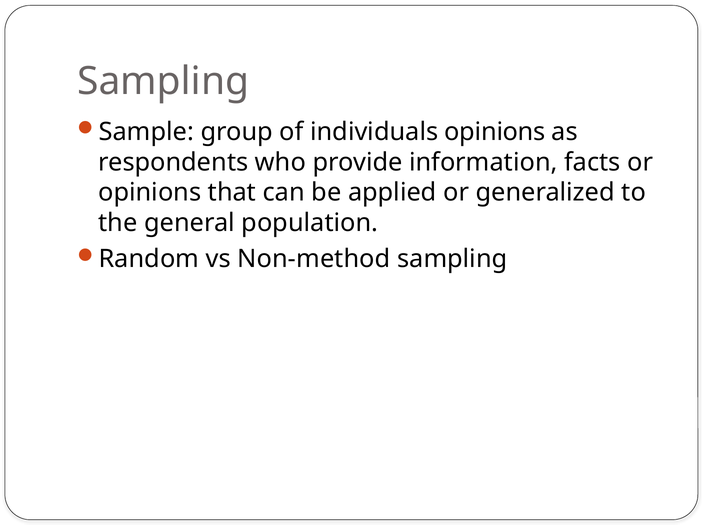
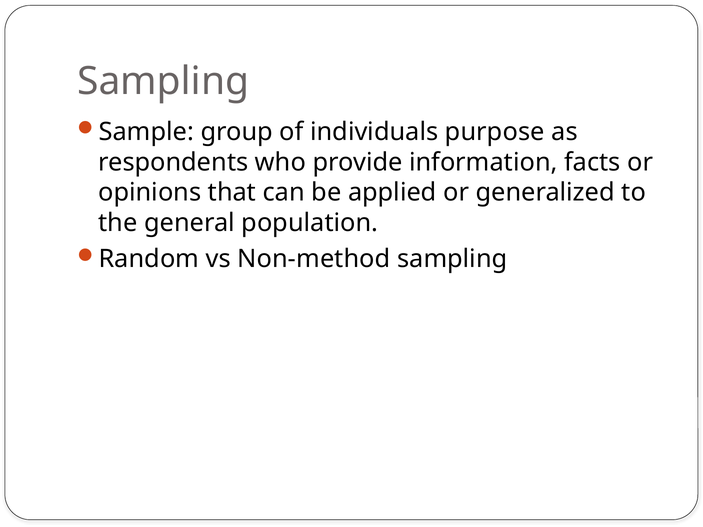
individuals opinions: opinions -> purpose (495, 132)
